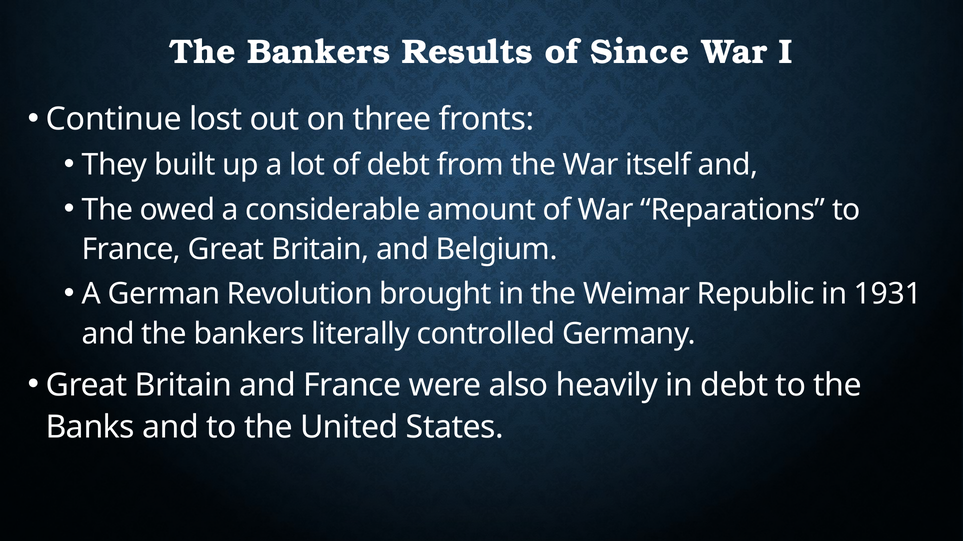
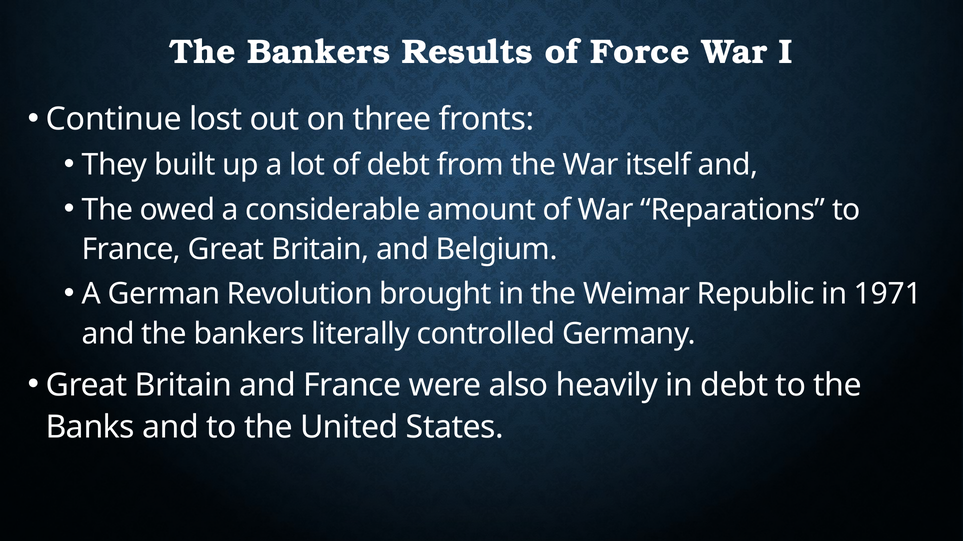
Since: Since -> Force (640, 52)
1931: 1931 -> 1971 (888, 294)
